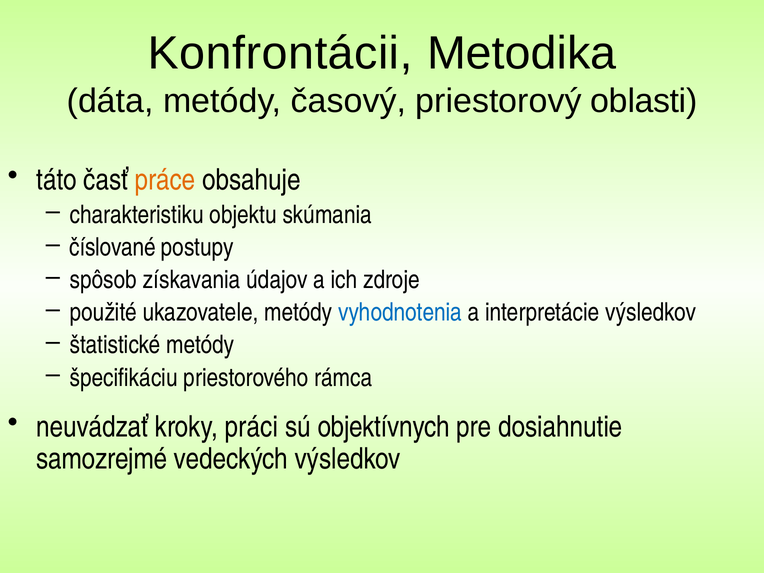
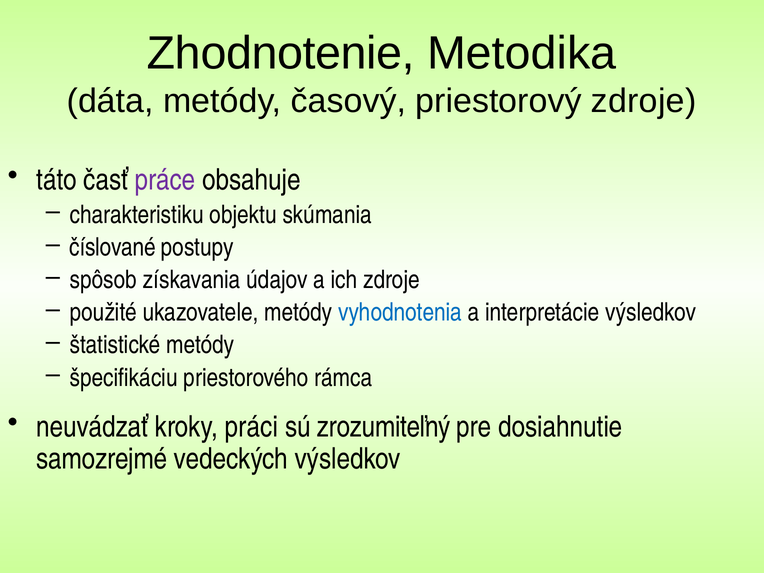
Konfrontácii: Konfrontácii -> Zhodnotenie (281, 54)
priestorový oblasti: oblasti -> zdroje (644, 101)
práce colour: orange -> purple (165, 180)
objektívnych: objektívnych -> zrozumiteľný (384, 427)
